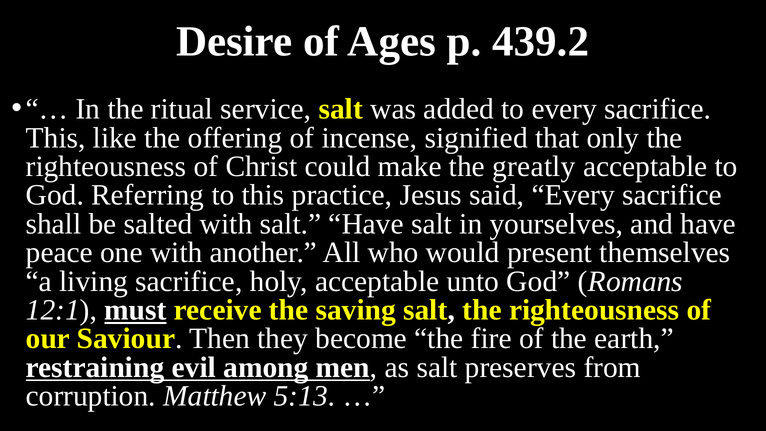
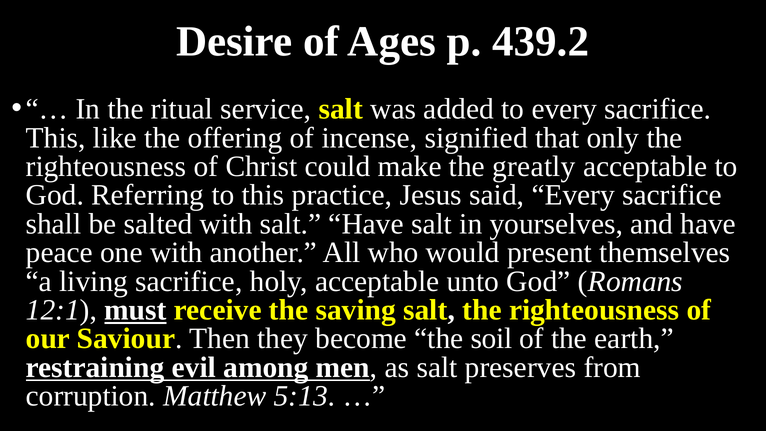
fire: fire -> soil (491, 339)
